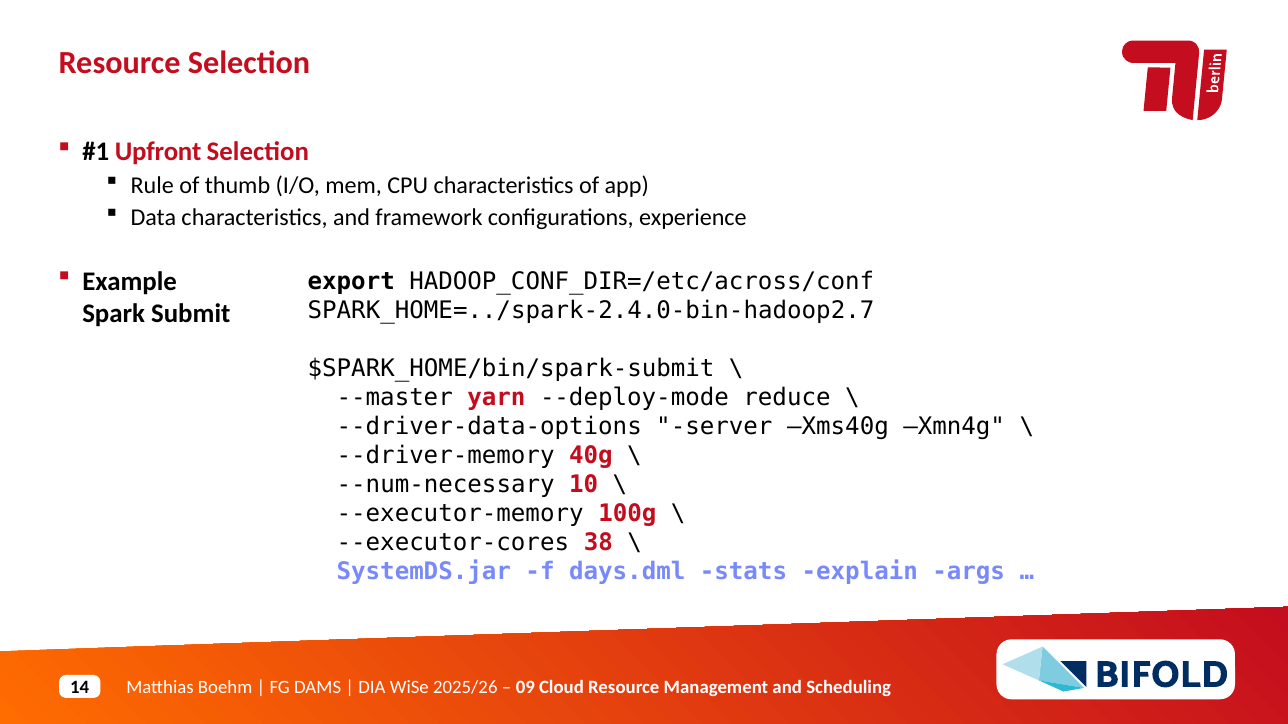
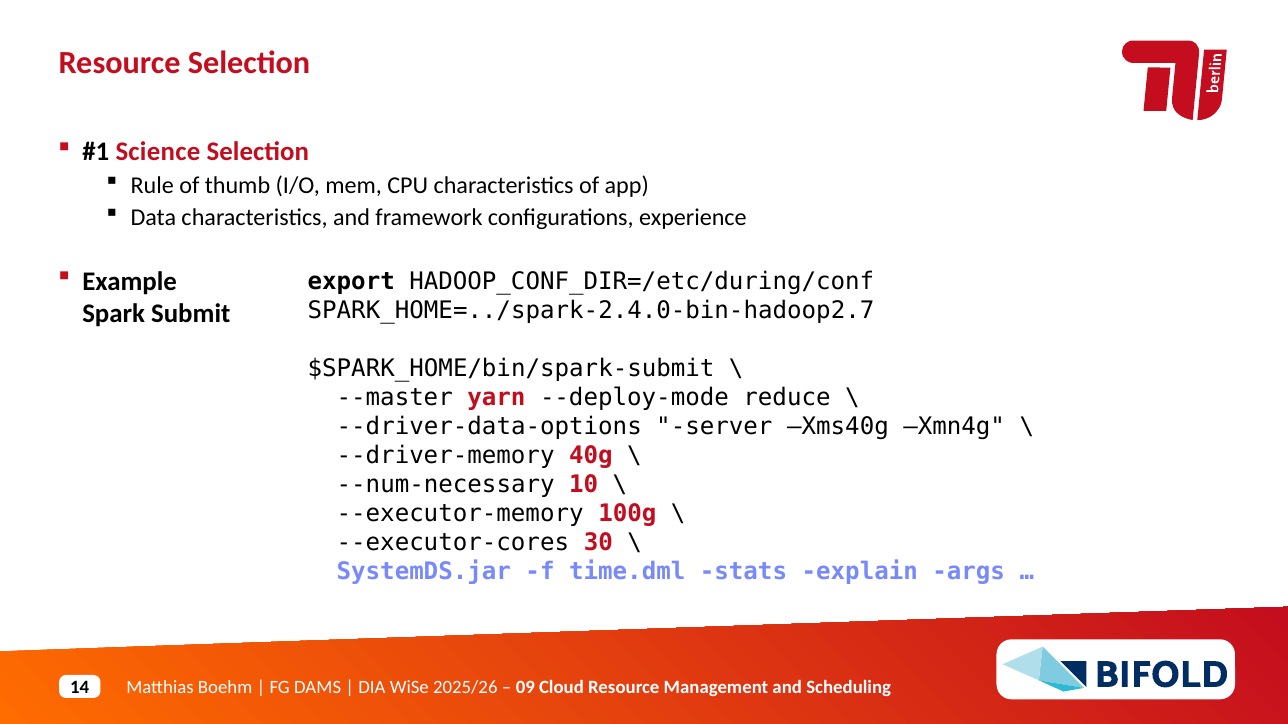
Upfront: Upfront -> Science (158, 152)
HADOOP_CONF_DIR=/etc/across/conf: HADOOP_CONF_DIR=/etc/across/conf -> HADOOP_CONF_DIR=/etc/during/conf (642, 282)
38: 38 -> 30 (598, 543)
days.dml: days.dml -> time.dml (627, 572)
